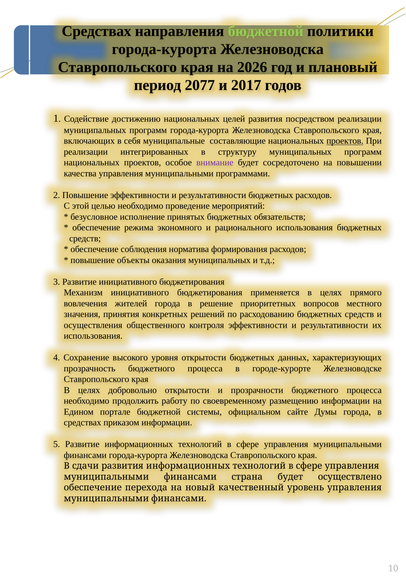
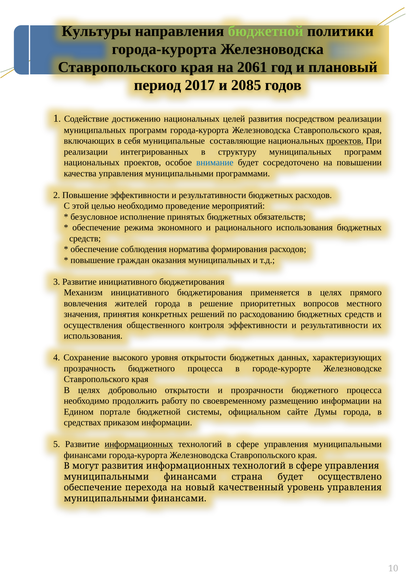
Средствах: Средствах -> Культуры (96, 31)
2026: 2026 -> 2061 (252, 67)
2077: 2077 -> 2017 (200, 85)
2017: 2017 -> 2085 (246, 85)
внимание colour: purple -> blue (215, 162)
объекты: объекты -> граждан (133, 260)
информационных underline: none -> present (139, 444)
сдачи: сдачи -> могут (86, 466)
